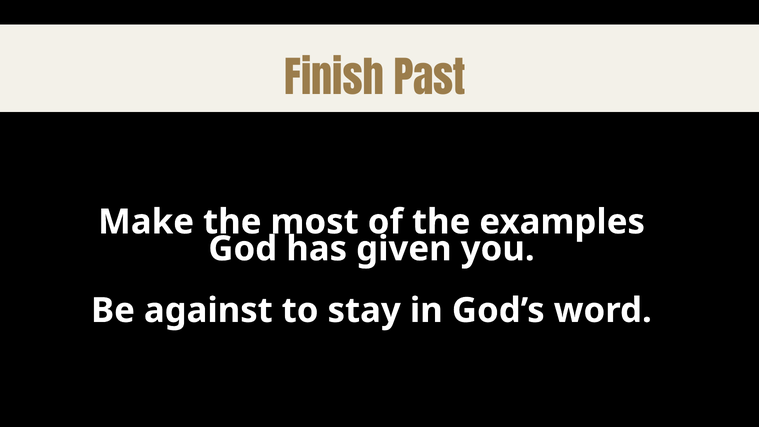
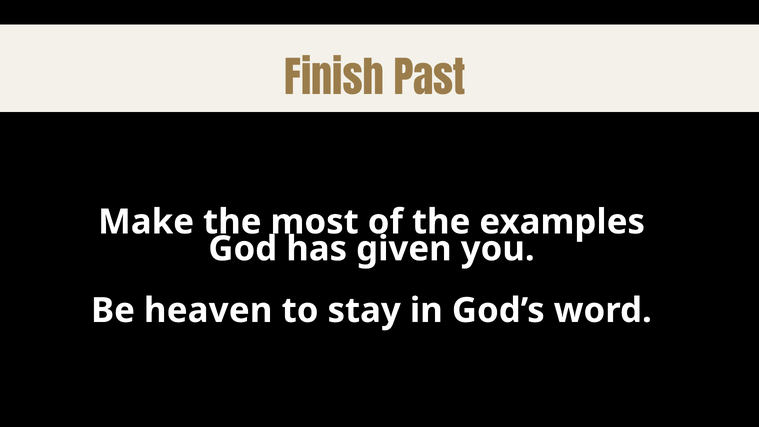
against: against -> heaven (208, 310)
